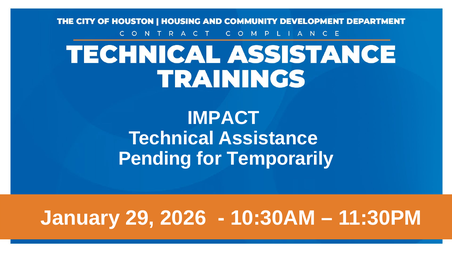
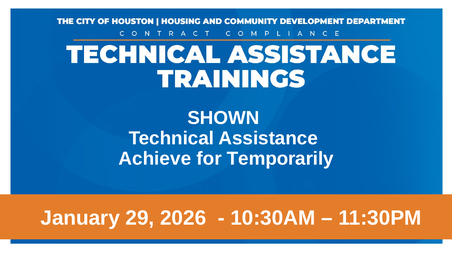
IMPACT: IMPACT -> SHOWN (223, 118)
Pending: Pending -> Achieve (155, 159)
